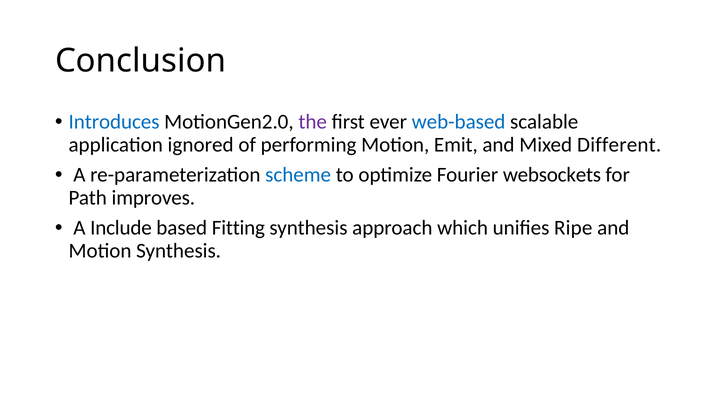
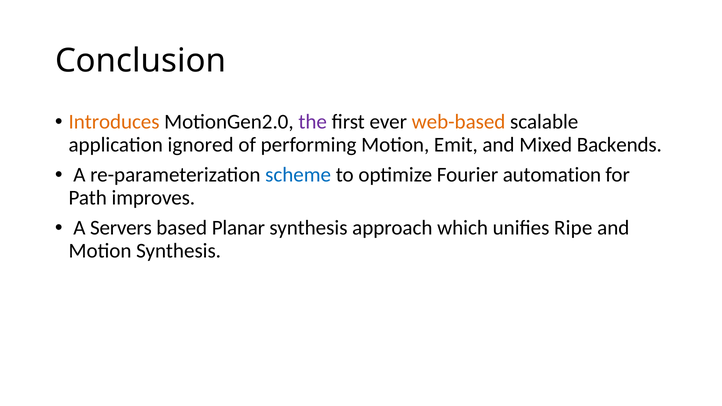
Introduces colour: blue -> orange (114, 122)
web-based colour: blue -> orange (459, 122)
Different: Different -> Backends (619, 145)
websockets: websockets -> automation (552, 175)
Include: Include -> Servers (121, 228)
Fitting: Fitting -> Planar (238, 228)
